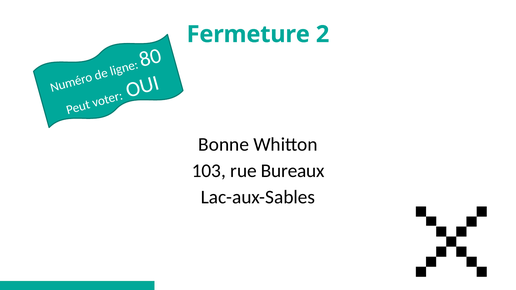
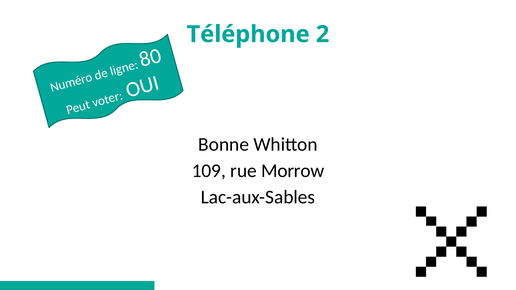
Fermeture: Fermeture -> Téléphone (248, 34)
103: 103 -> 109 (209, 171)
Bureaux: Bureaux -> Morrow (293, 171)
